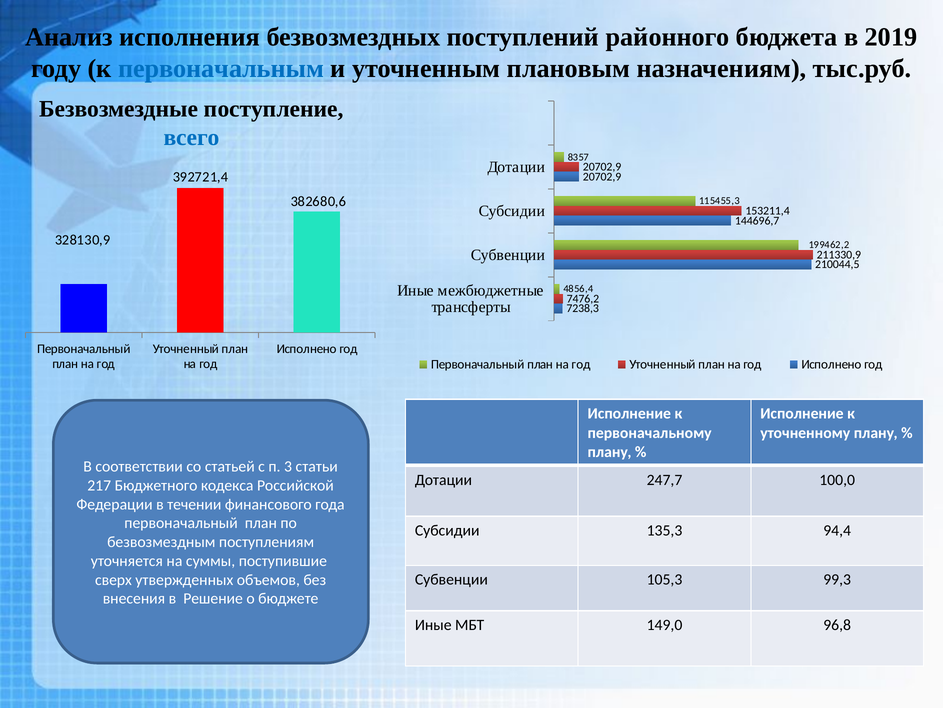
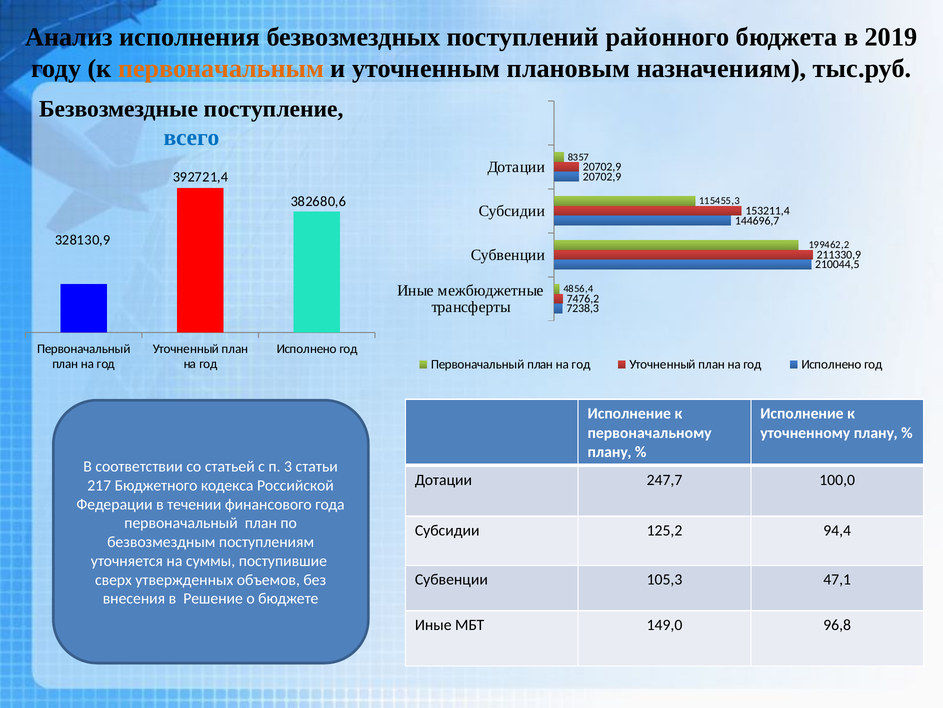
первоначальным colour: blue -> orange (221, 68)
135,3: 135,3 -> 125,2 (665, 530)
99,3: 99,3 -> 47,1 (837, 579)
